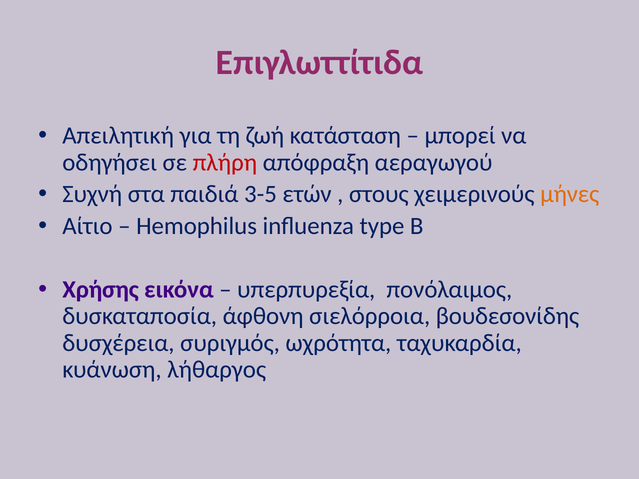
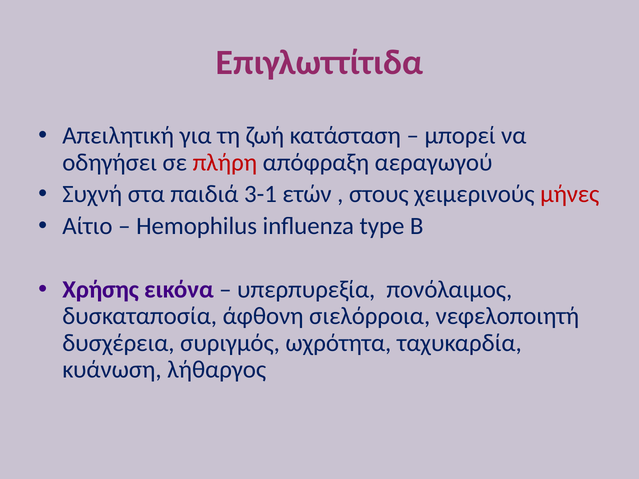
3-5: 3-5 -> 3-1 (260, 194)
μήνες colour: orange -> red (570, 194)
βουδεσονίδης: βουδεσονίδης -> νεφελοποιητή (507, 316)
